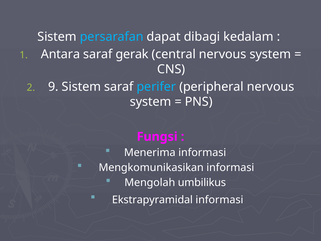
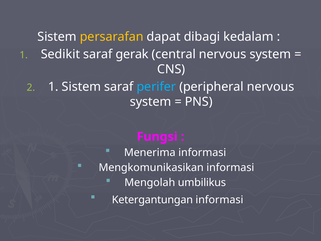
persarafan colour: light blue -> yellow (112, 37)
Antara: Antara -> Sedikit (60, 54)
2 9: 9 -> 1 (53, 87)
Ekstrapyramidal: Ekstrapyramidal -> Ketergantungan (152, 200)
